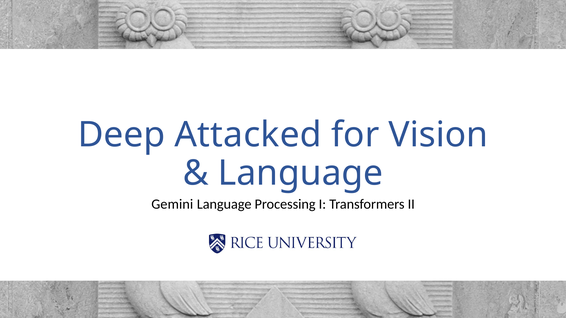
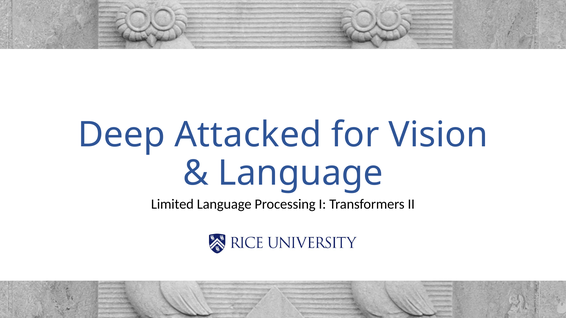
Gemini: Gemini -> Limited (172, 204)
